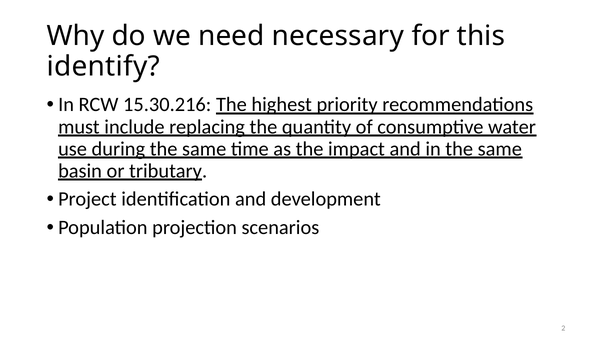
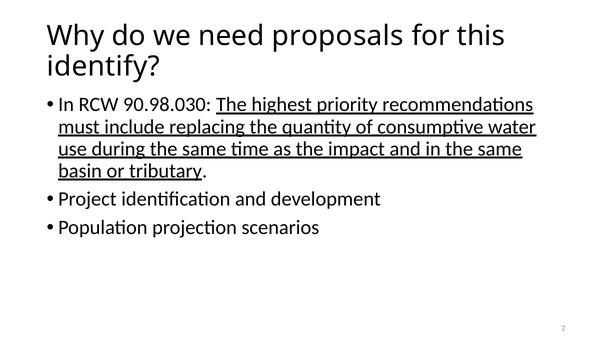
necessary: necessary -> proposals (338, 36)
15.30.216: 15.30.216 -> 90.98.030 (167, 105)
